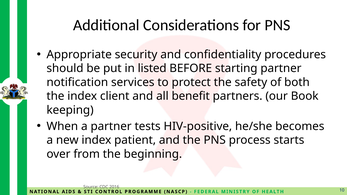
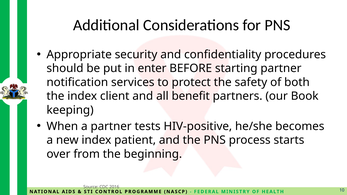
listed: listed -> enter (152, 68)
